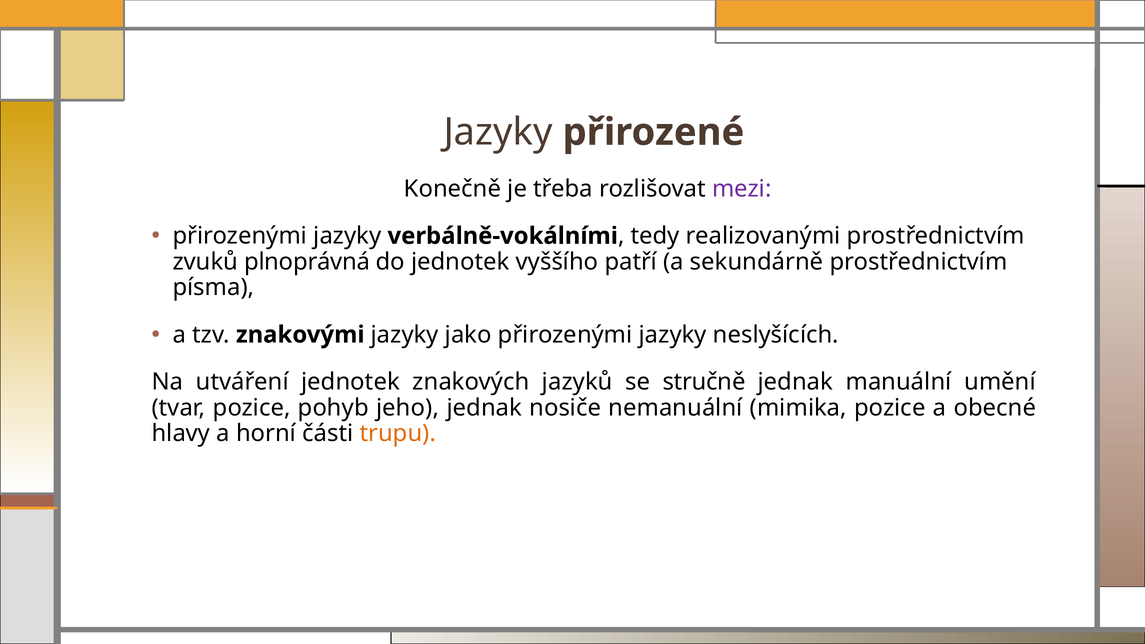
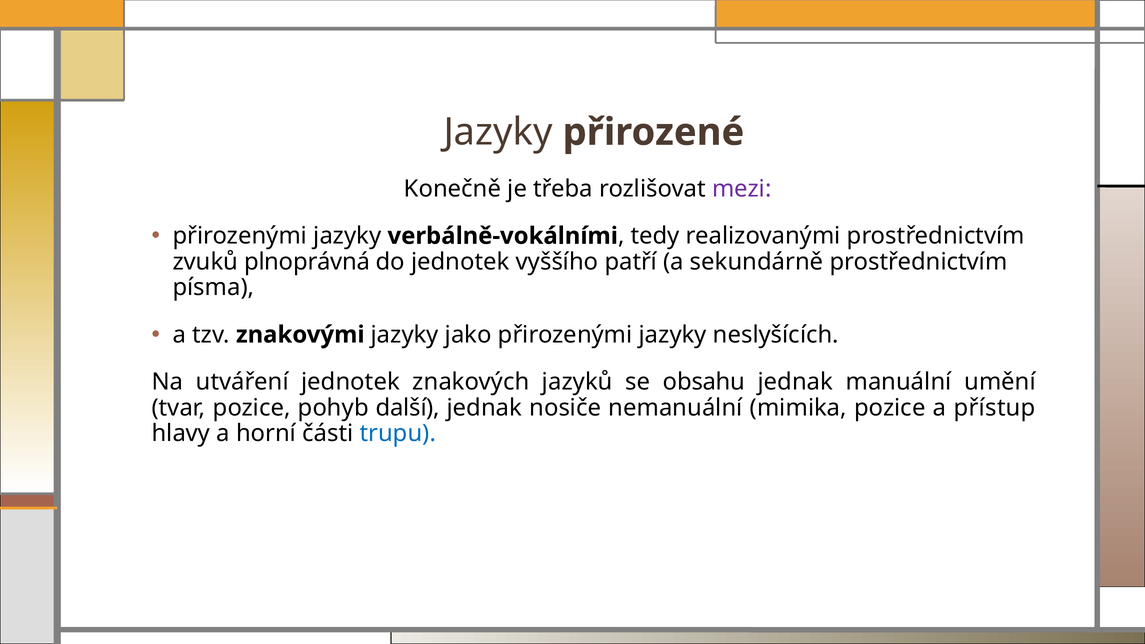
stručně: stručně -> obsahu (704, 382)
jeho: jeho -> další (408, 408)
obecné: obecné -> přístup (995, 408)
trupu colour: orange -> blue (398, 434)
